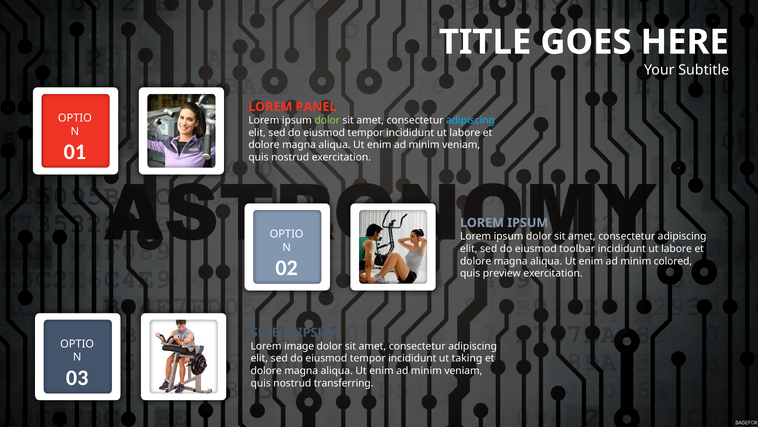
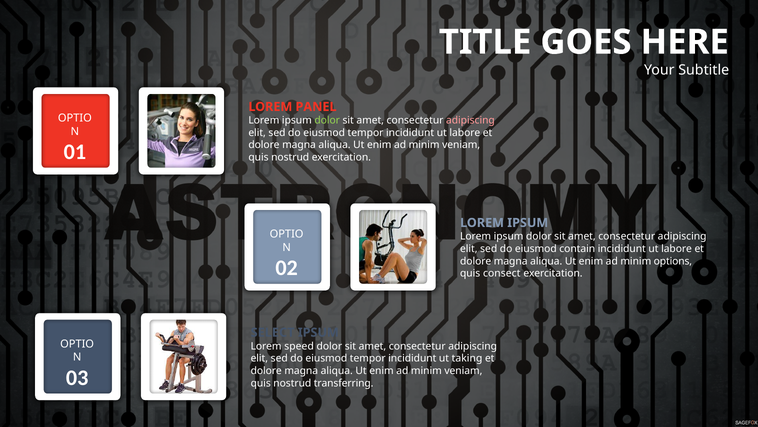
adipiscing colour: light blue -> pink (470, 120)
toolbar: toolbar -> contain (577, 248)
colored: colored -> options (673, 261)
preview: preview -> consect (502, 273)
image: image -> speed (299, 346)
